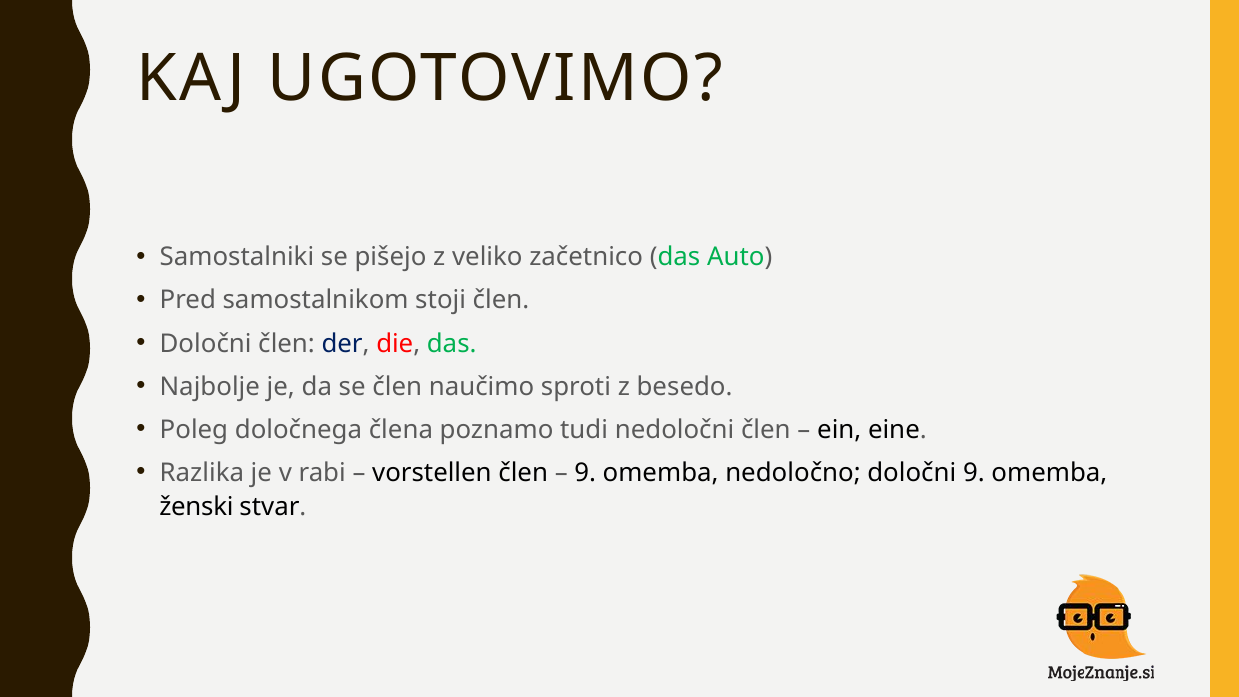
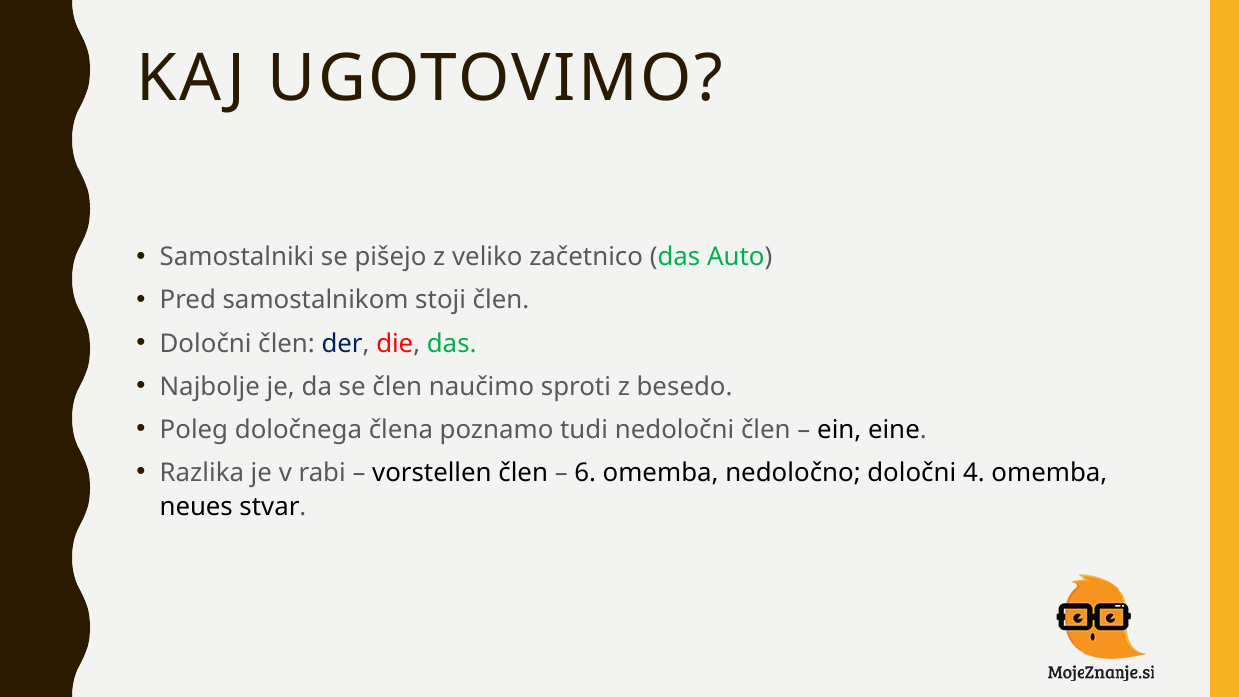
9: 9 -> 6 (585, 473)
določni 9: 9 -> 4 (974, 473)
ženski: ženski -> neues (196, 507)
